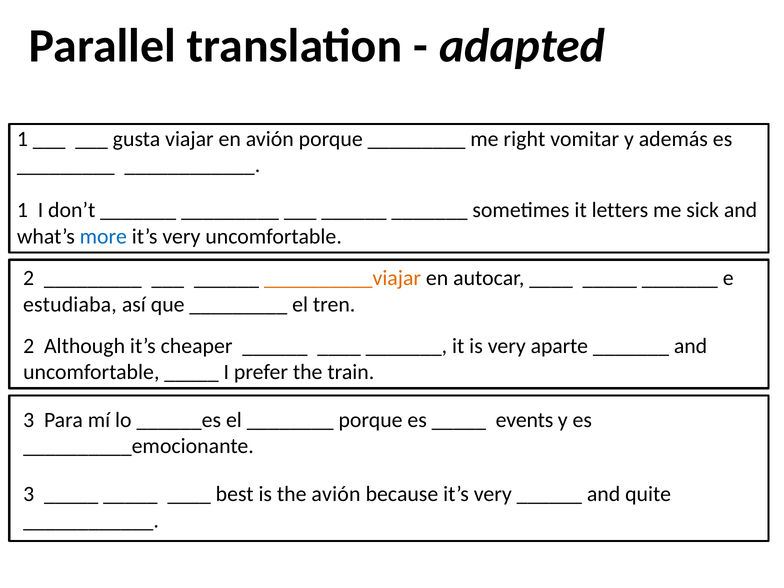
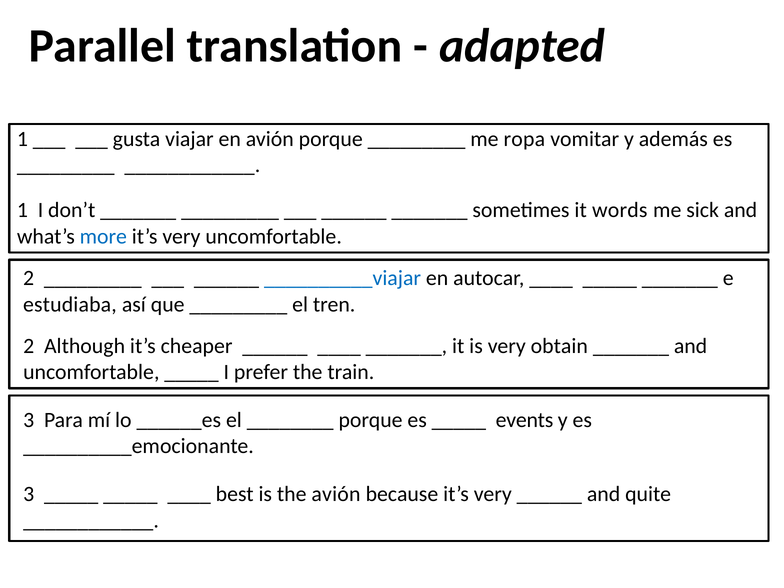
right: right -> ropa (524, 139)
letters: letters -> words (620, 210)
__________viajar colour: orange -> blue (343, 278)
aparte: aparte -> obtain (559, 346)
